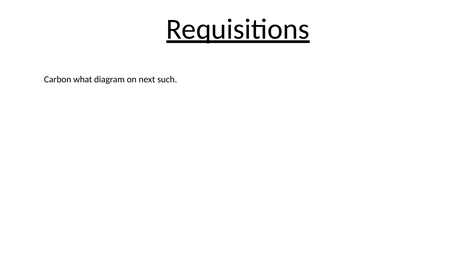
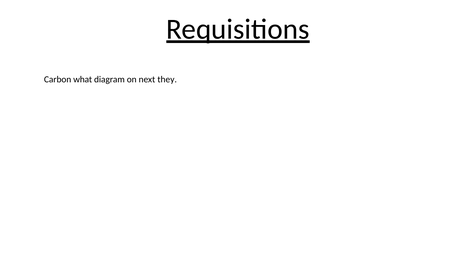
such: such -> they (167, 79)
